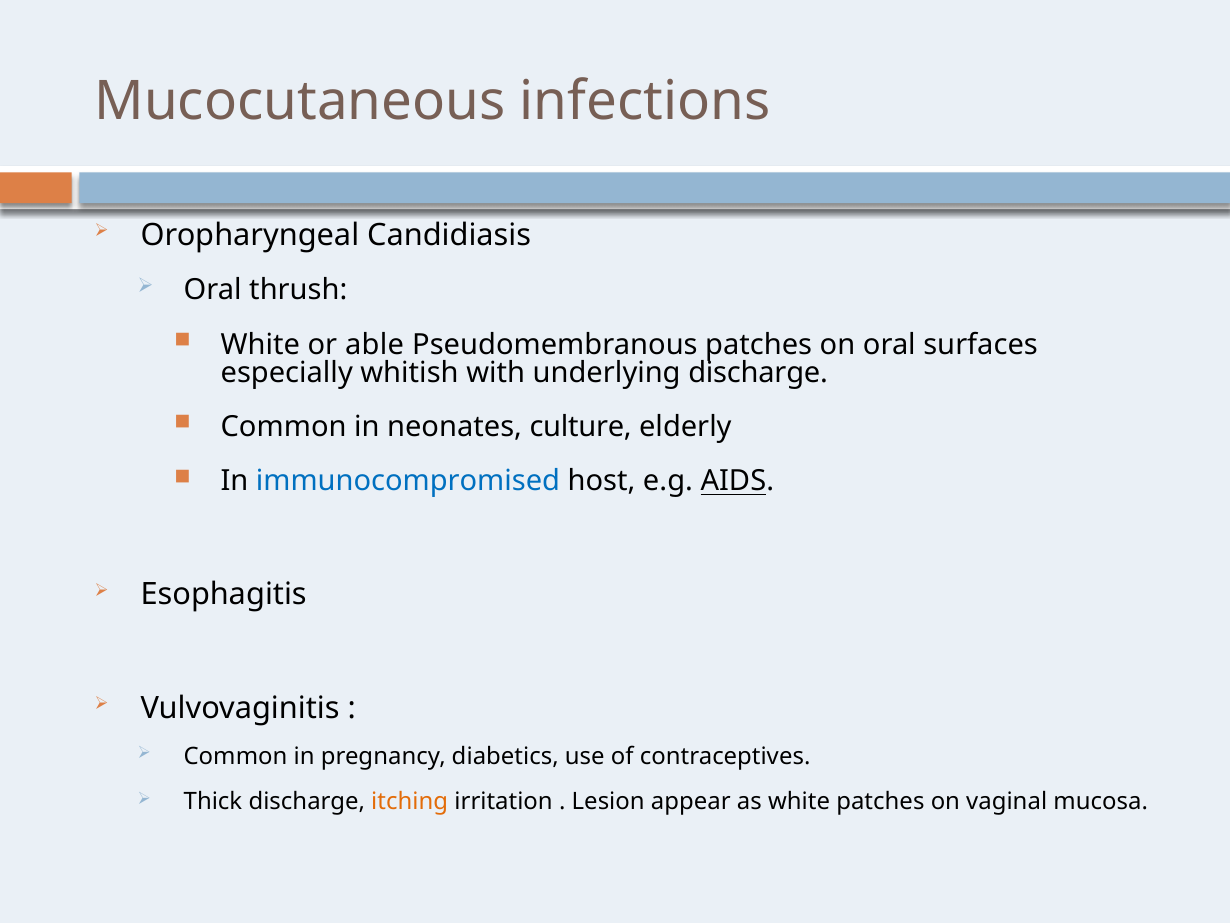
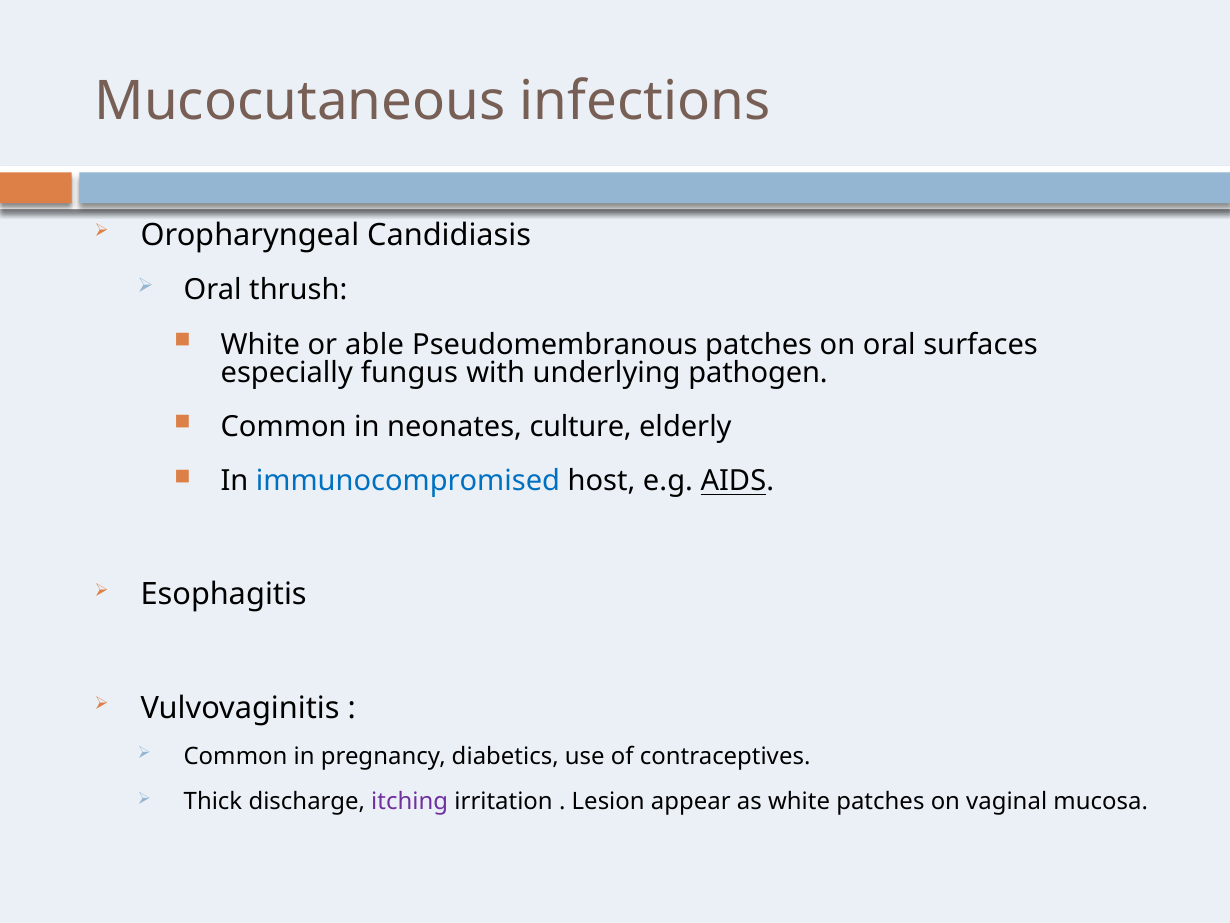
whitish: whitish -> fungus (409, 372)
underlying discharge: discharge -> pathogen (758, 372)
itching colour: orange -> purple (410, 801)
